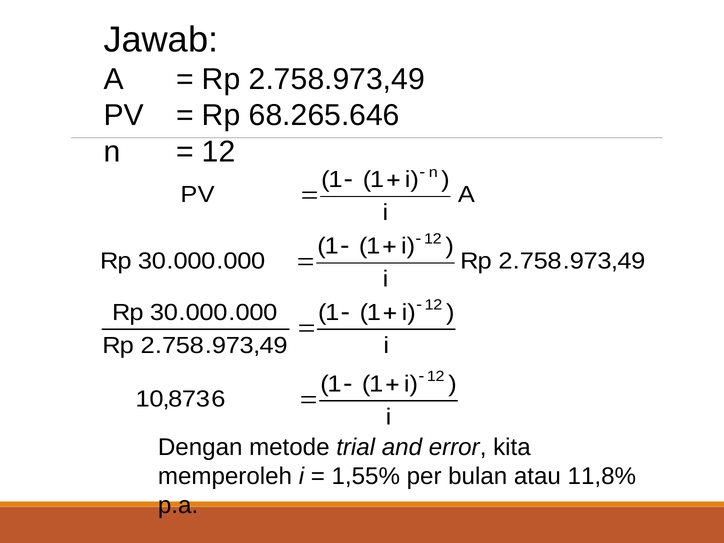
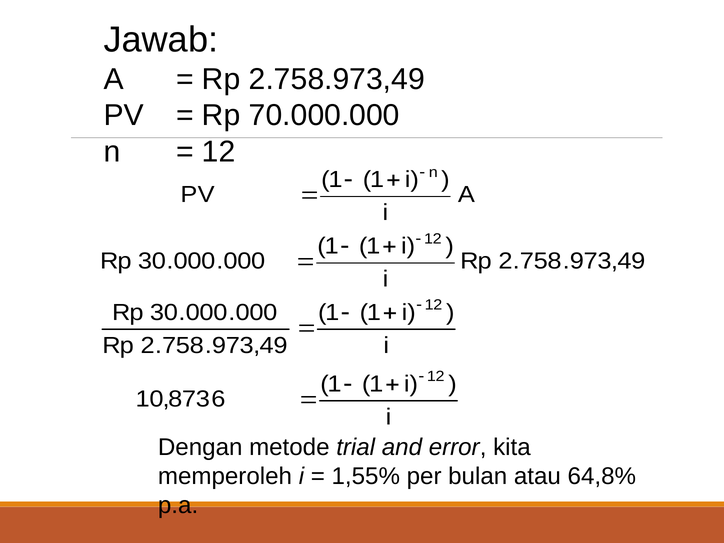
68.265.646: 68.265.646 -> 70.000.000 (324, 115)
11,8%: 11,8% -> 64,8% (602, 476)
